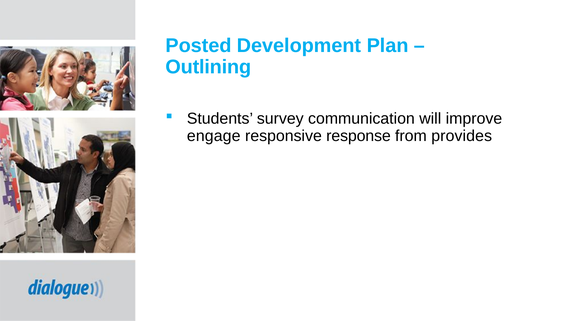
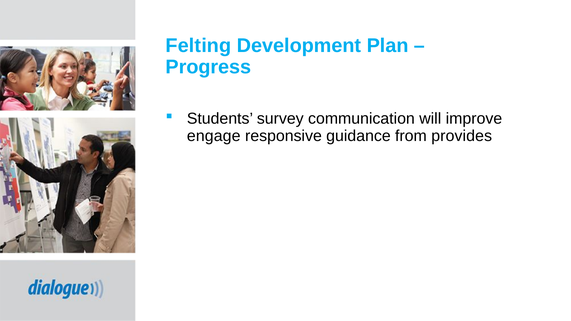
Posted: Posted -> Felting (198, 46)
Outlining: Outlining -> Progress (208, 67)
response: response -> guidance (358, 136)
